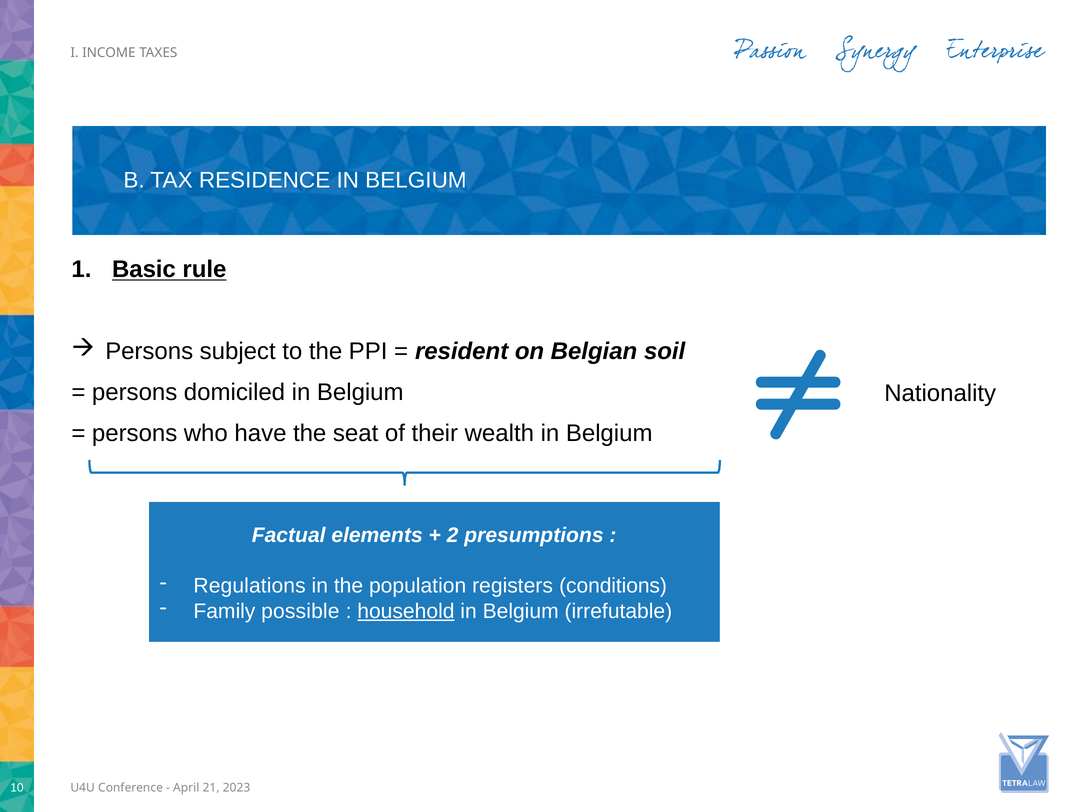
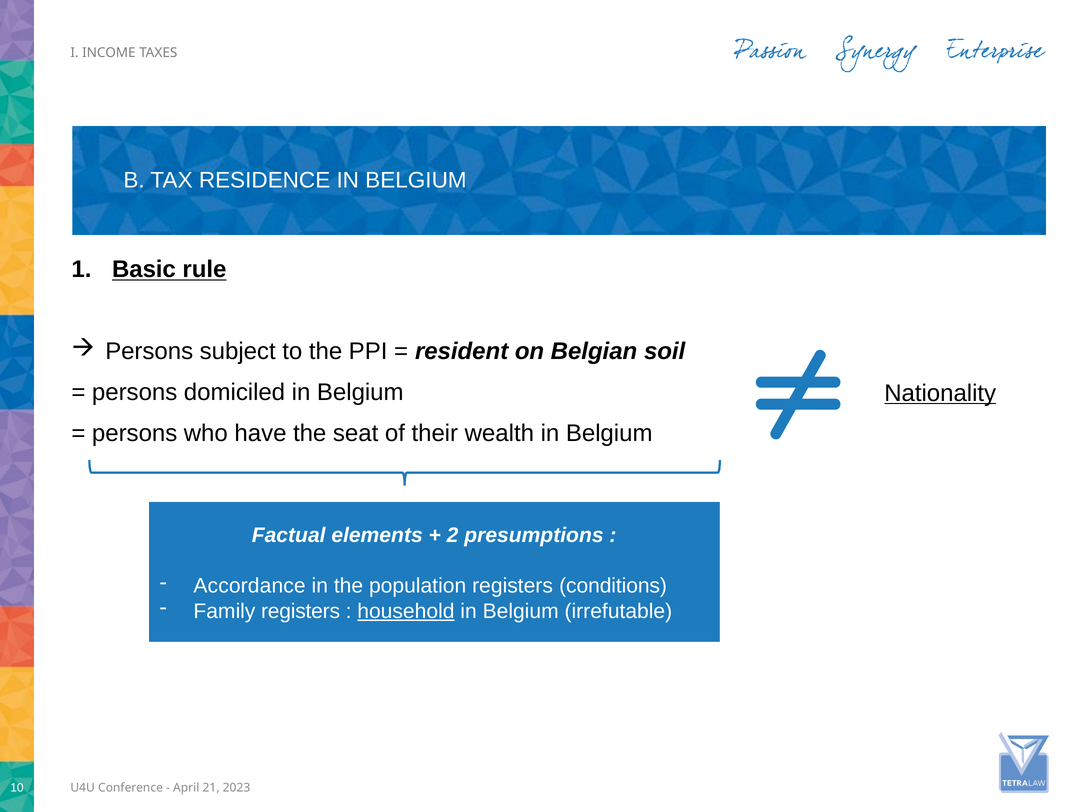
Nationality underline: none -> present (940, 393)
Regulations: Regulations -> Accordance (250, 586)
Family possible: possible -> registers (301, 611)
